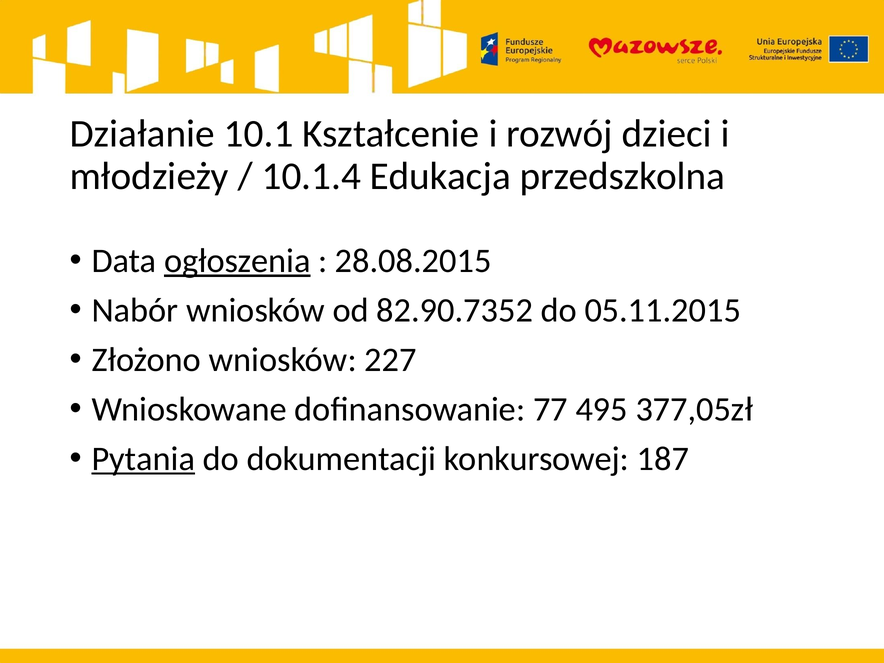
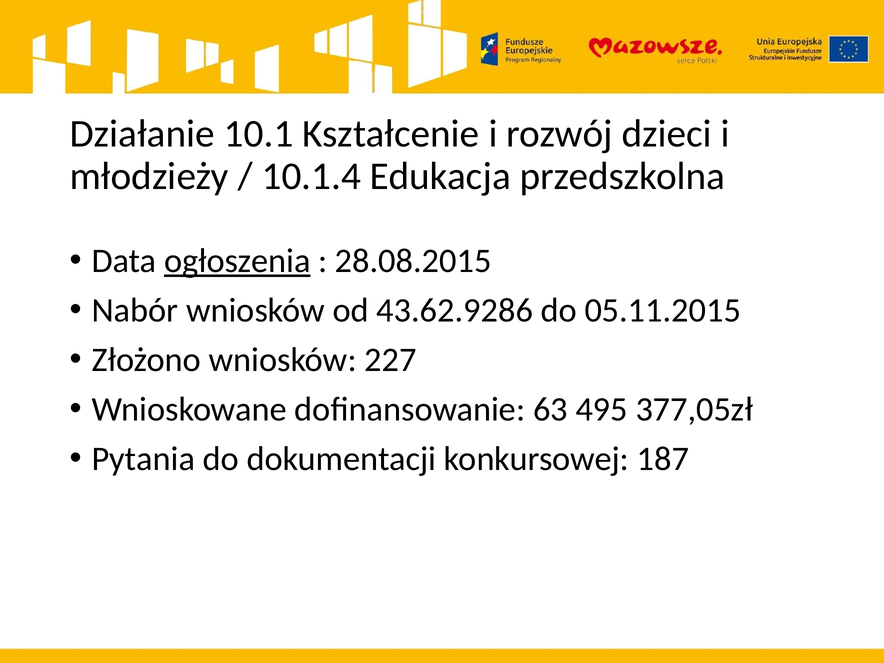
82.90.7352: 82.90.7352 -> 43.62.9286 (455, 310)
77: 77 -> 63 (550, 409)
Pytania underline: present -> none (143, 459)
